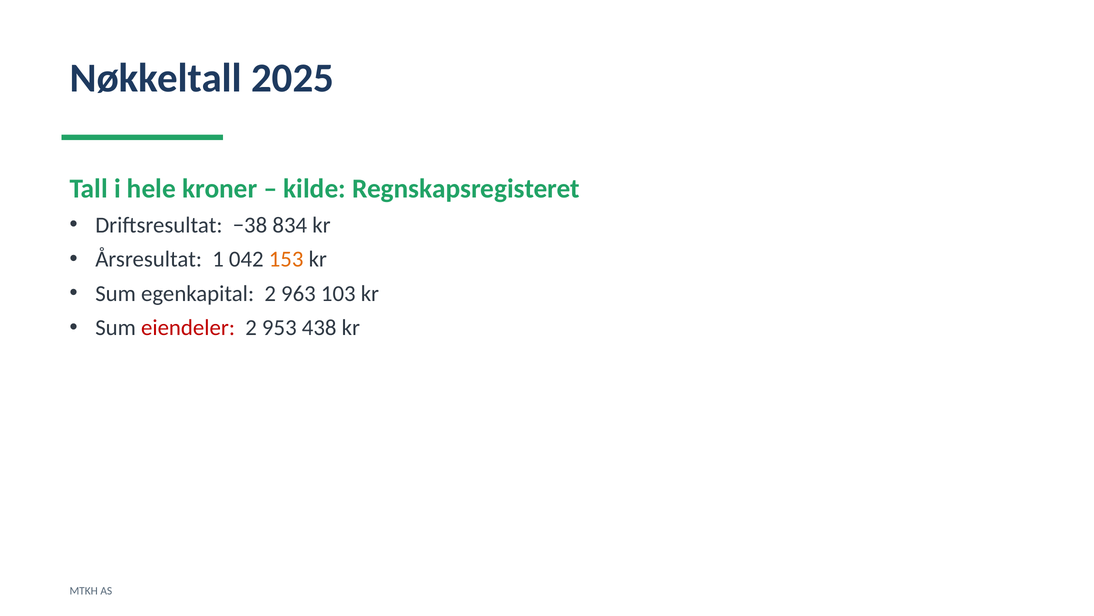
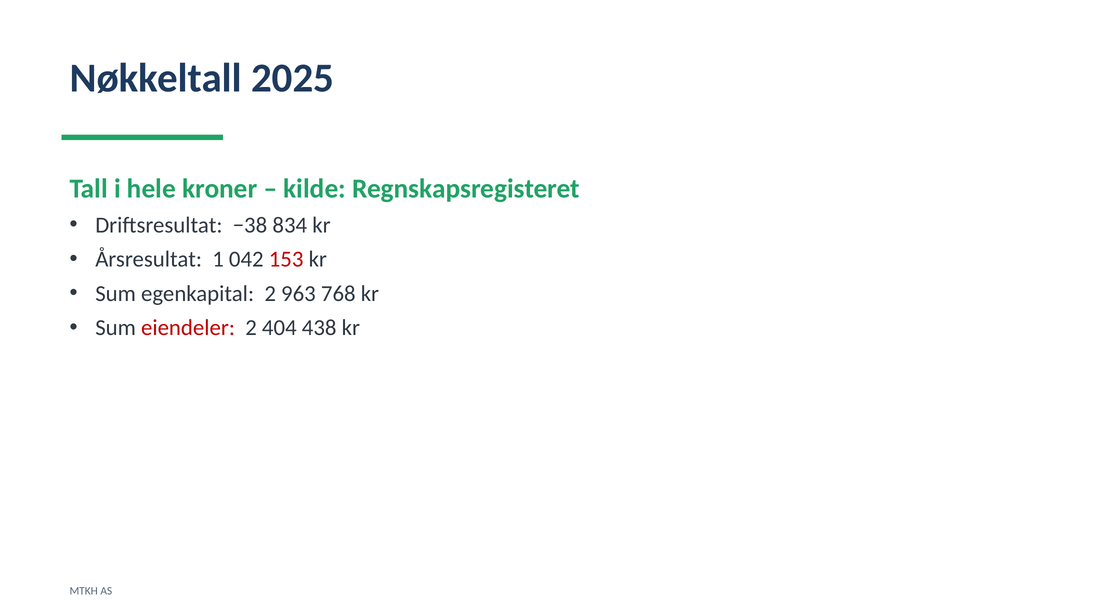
153 colour: orange -> red (286, 259)
103: 103 -> 768 (338, 293)
953: 953 -> 404 (279, 328)
